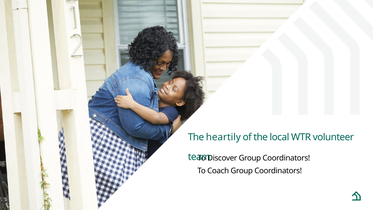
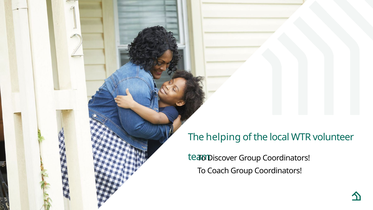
heartily: heartily -> helping (223, 137)
